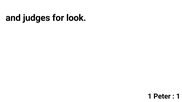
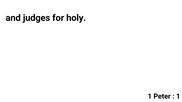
look: look -> holy (76, 18)
